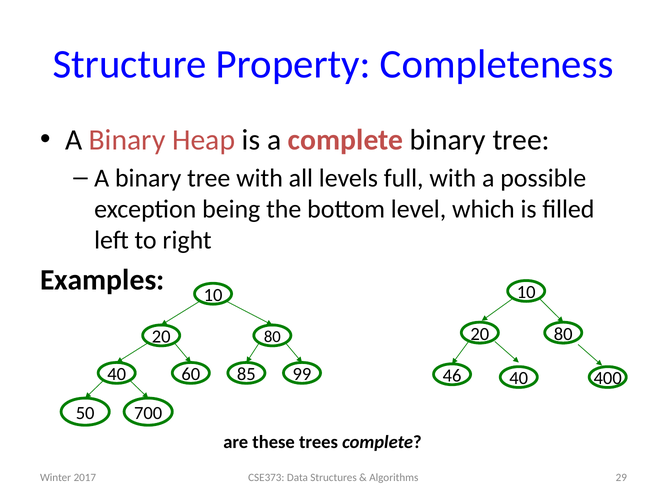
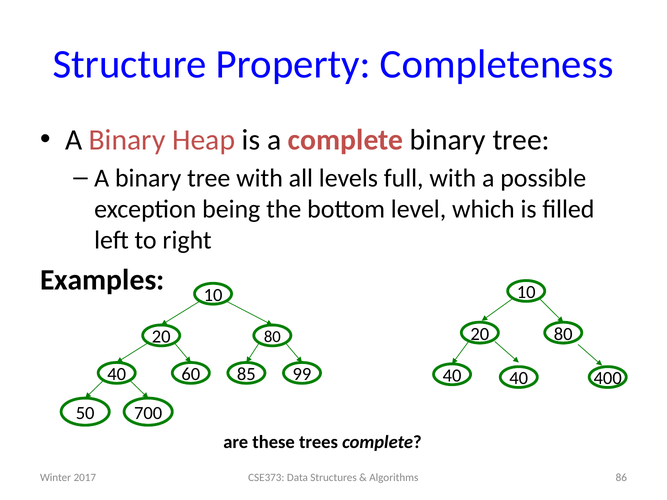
85 46: 46 -> 40 (452, 376)
29: 29 -> 86 (621, 478)
